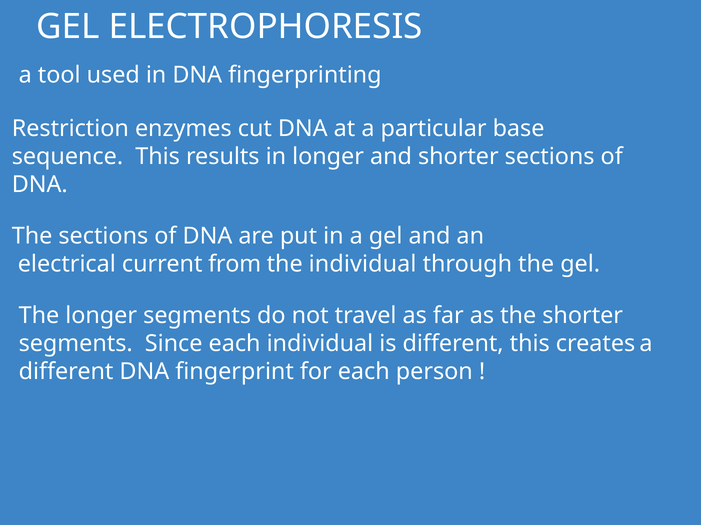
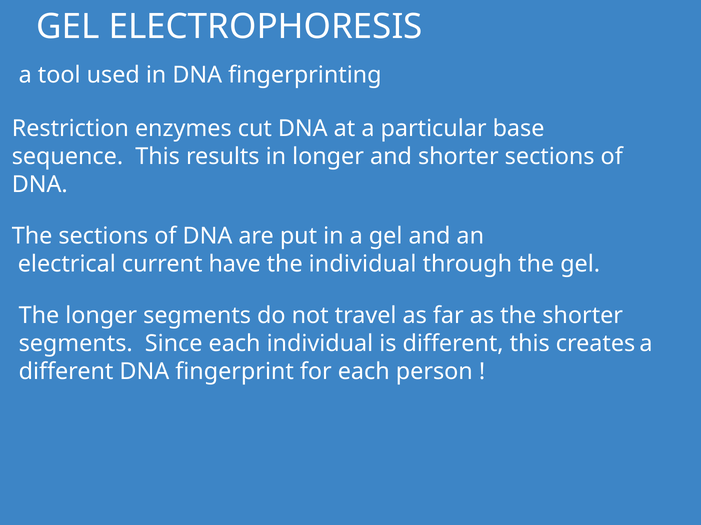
from: from -> have (235, 264)
